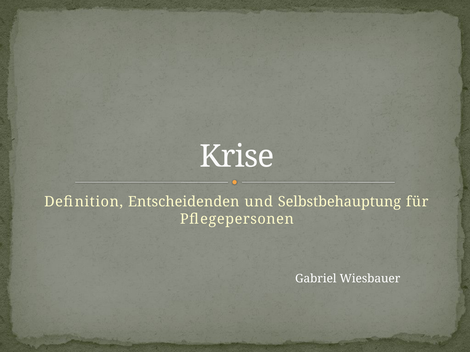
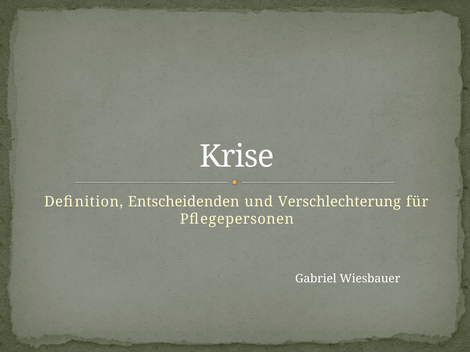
Selbstbehauptung: Selbstbehauptung -> Verschlechterung (339, 202)
